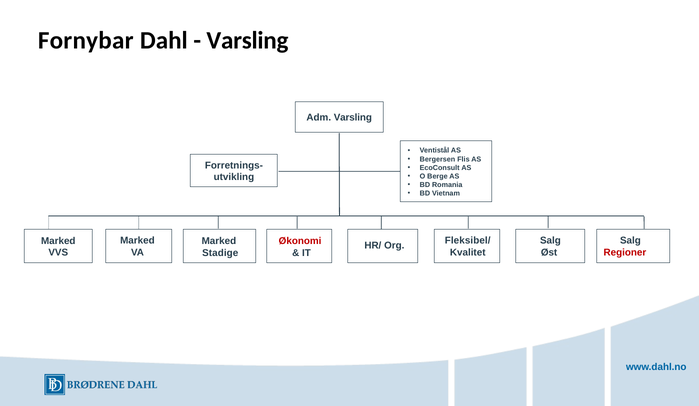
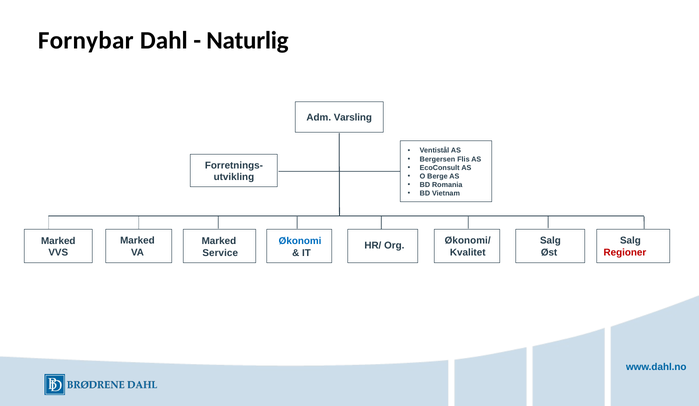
Varsling: Varsling -> Naturlig (247, 40)
Fleksibel/: Fleksibel/ -> Økonomi/ (468, 241)
Økonomi colour: red -> blue (300, 241)
Stadige: Stadige -> Service (220, 253)
